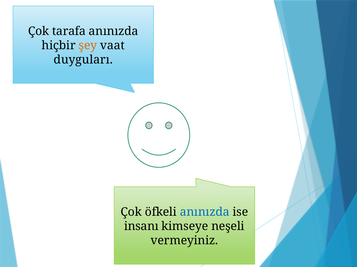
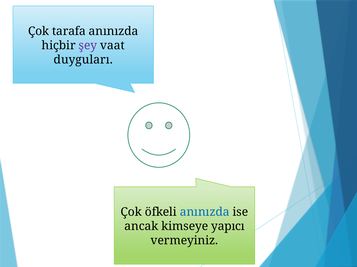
şey colour: orange -> purple (88, 46)
insanı: insanı -> ancak (141, 227)
neşeli: neşeli -> yapıcı (228, 227)
